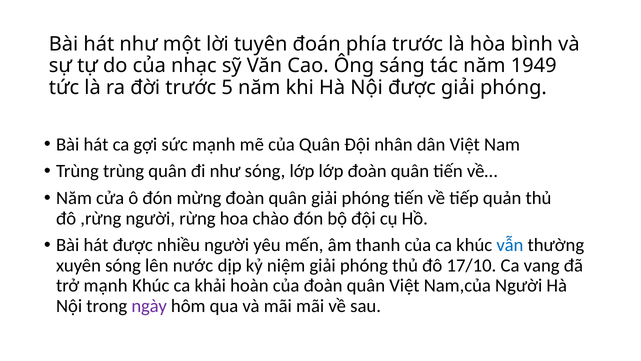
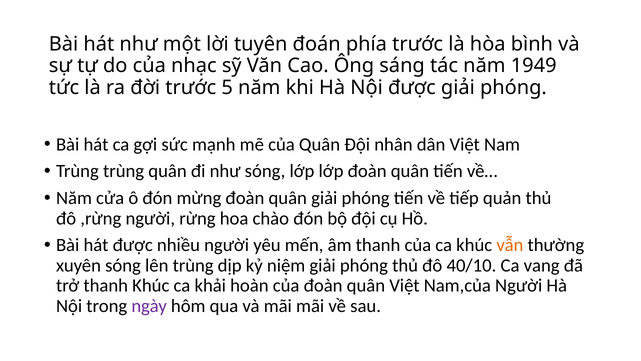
vẫn colour: blue -> orange (510, 245)
lên nước: nước -> trùng (193, 265)
17/10: 17/10 -> 40/10 (471, 265)
trở mạnh: mạnh -> thanh (106, 285)
